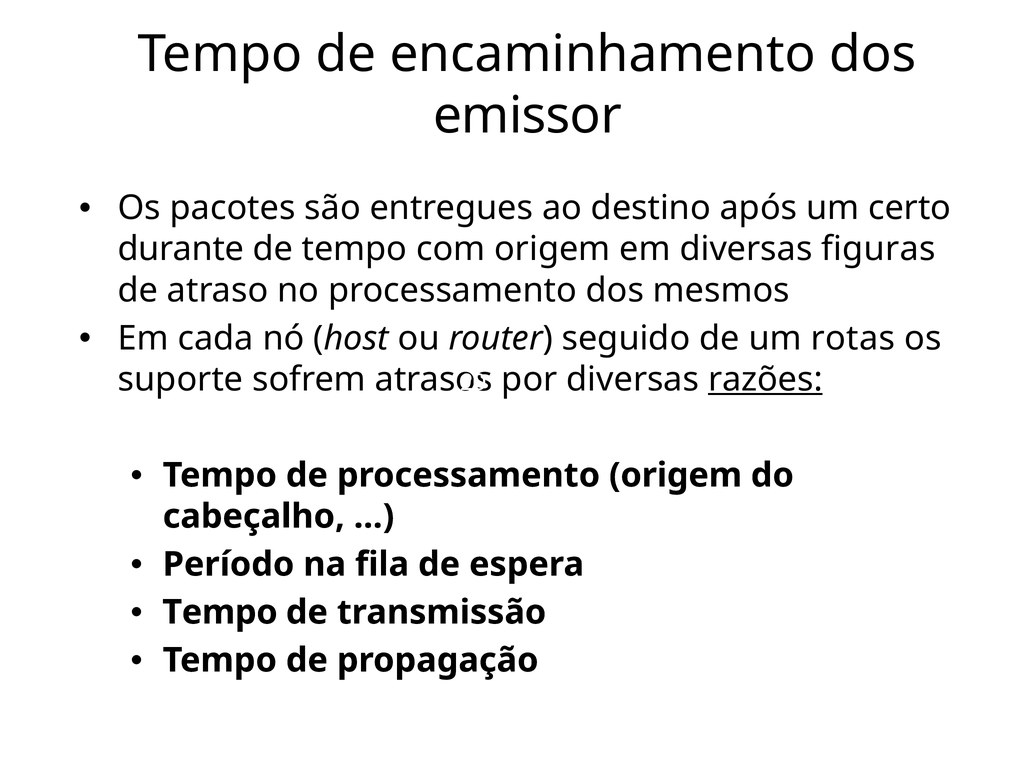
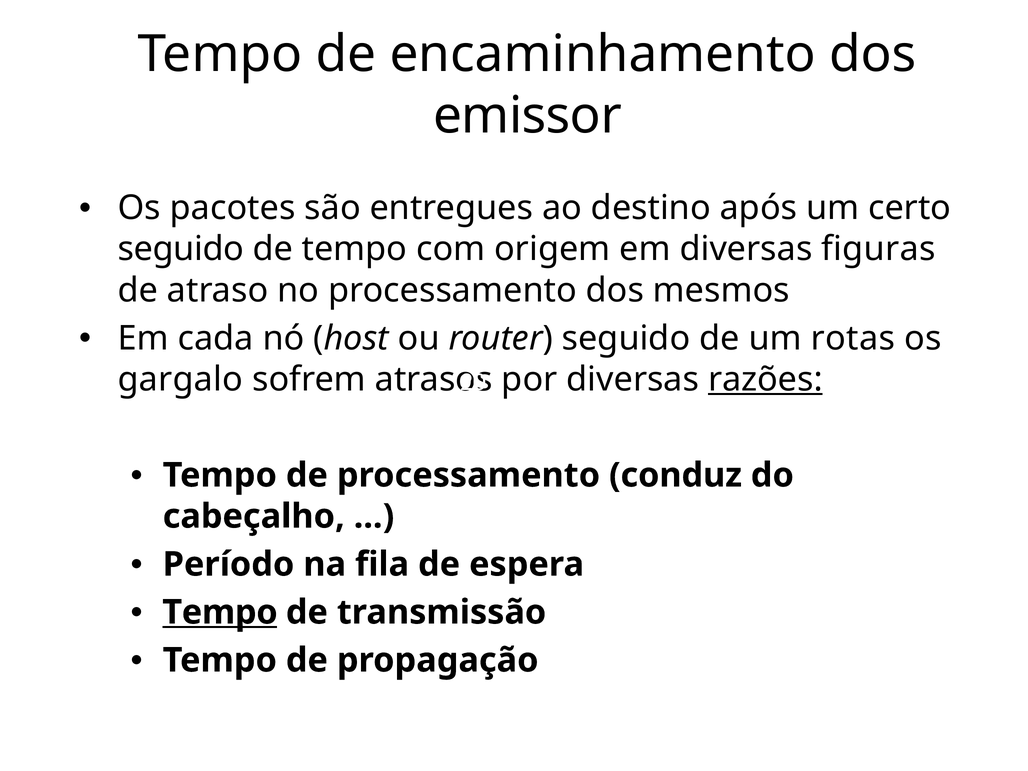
durante: durante -> seguido (181, 249)
suporte: suporte -> gargalo (180, 379)
processamento origem: origem -> conduz (676, 475)
Tempo underline: none -> present (220, 612)
